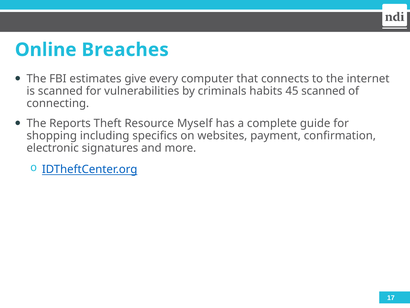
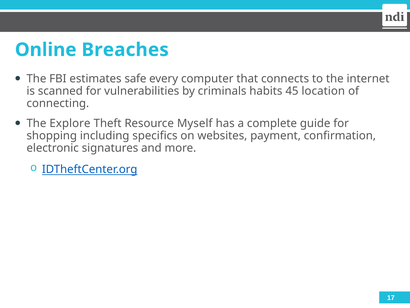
give: give -> safe (135, 79)
45 scanned: scanned -> location (323, 91)
Reports: Reports -> Explore (70, 123)
